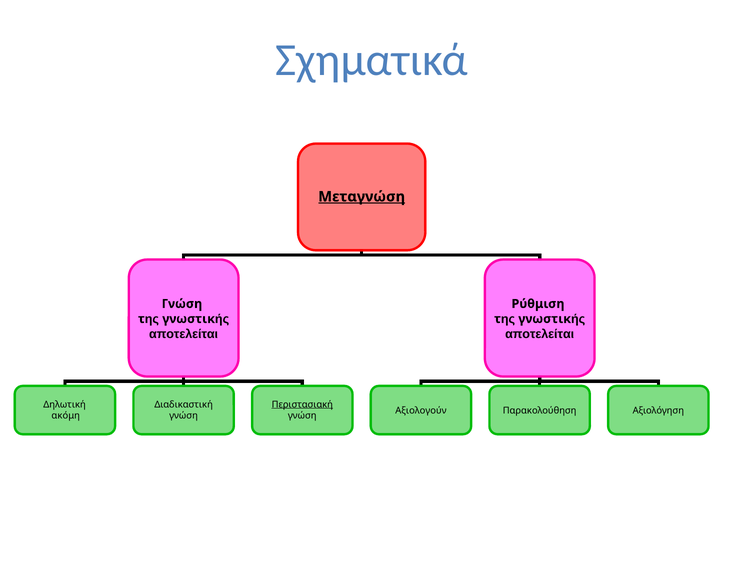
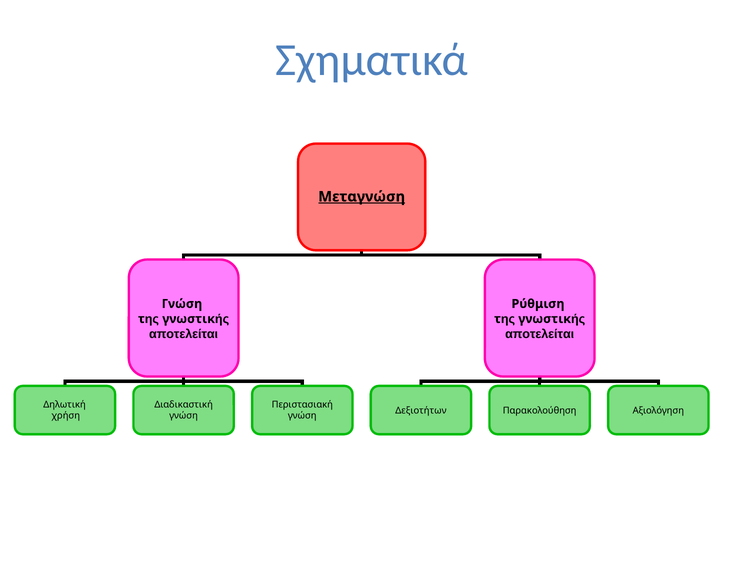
Περιστασιακή underline: present -> none (302, 405)
Αξιολογούν: Αξιολογούν -> Δεξιοτήτων (421, 411)
ακόμη: ακόμη -> χρήση (66, 416)
